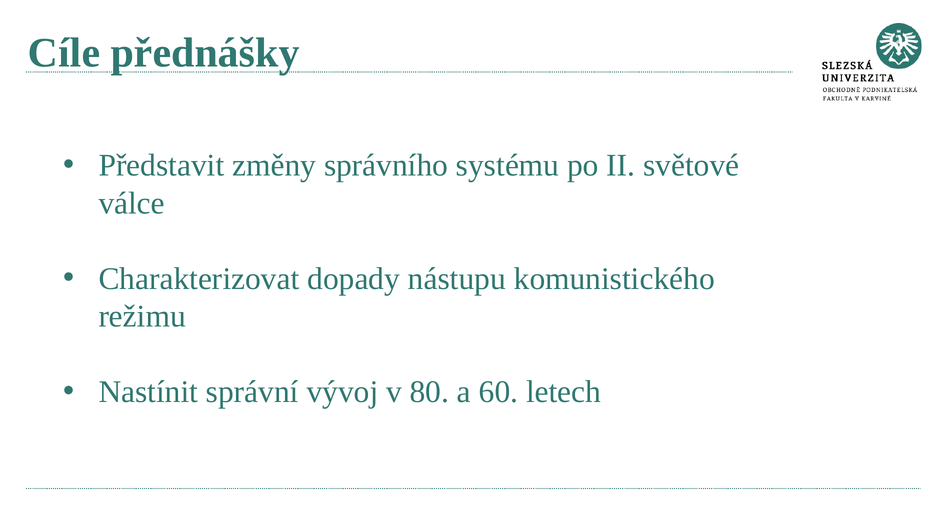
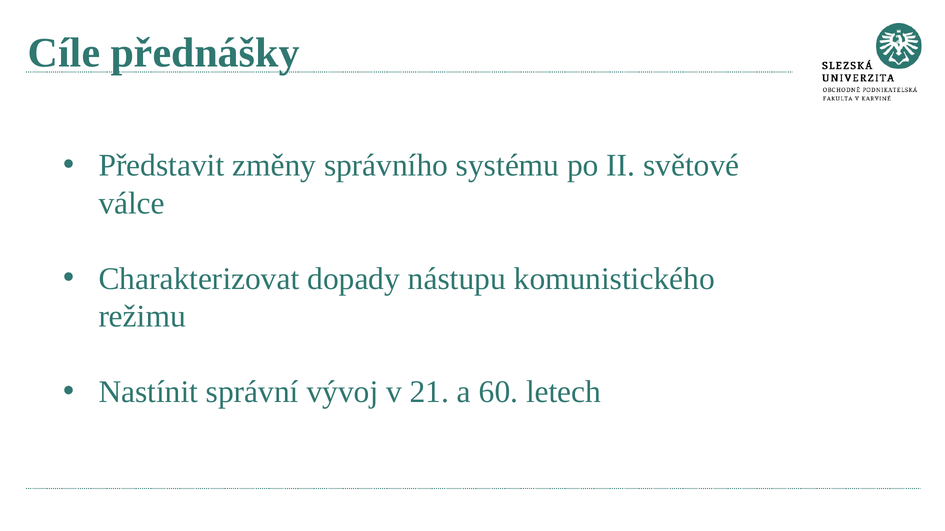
80: 80 -> 21 (429, 392)
